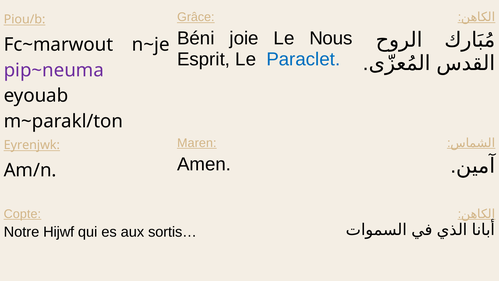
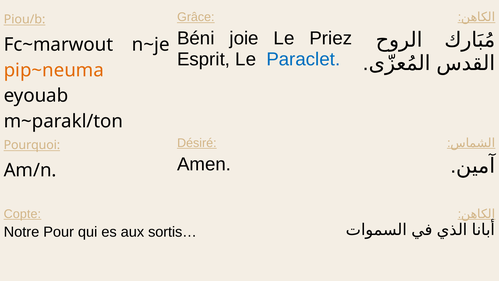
Nous: Nous -> Priez (331, 38)
pip~neuma colour: purple -> orange (54, 70)
Maren: Maren -> Désiré (197, 143)
Eyrenjwk: Eyrenjwk -> Pourquoi (32, 145)
Hijwf: Hijwf -> Pour (59, 232)
